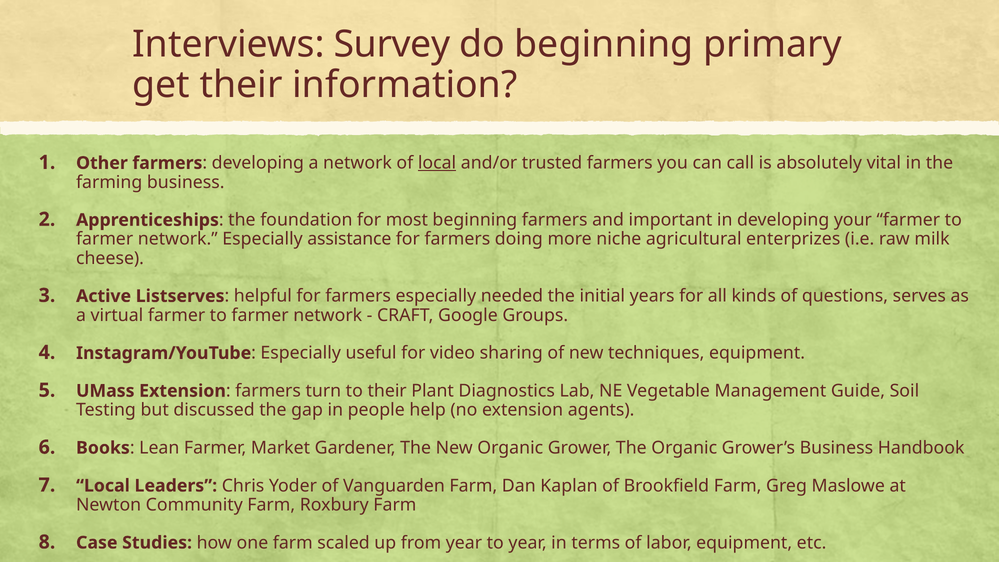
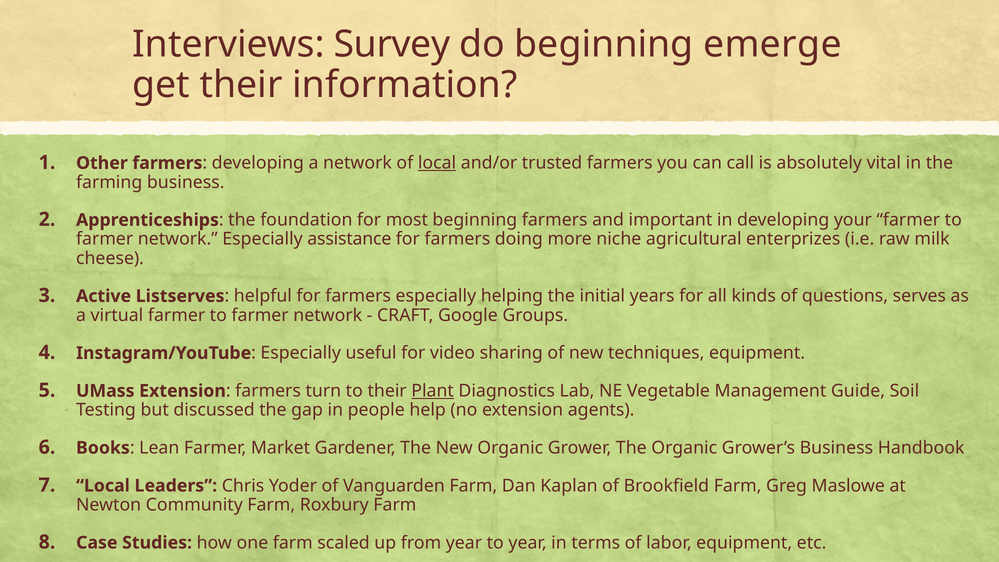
primary: primary -> emerge (772, 45)
needed: needed -> helping (512, 296)
Plant underline: none -> present (433, 391)
